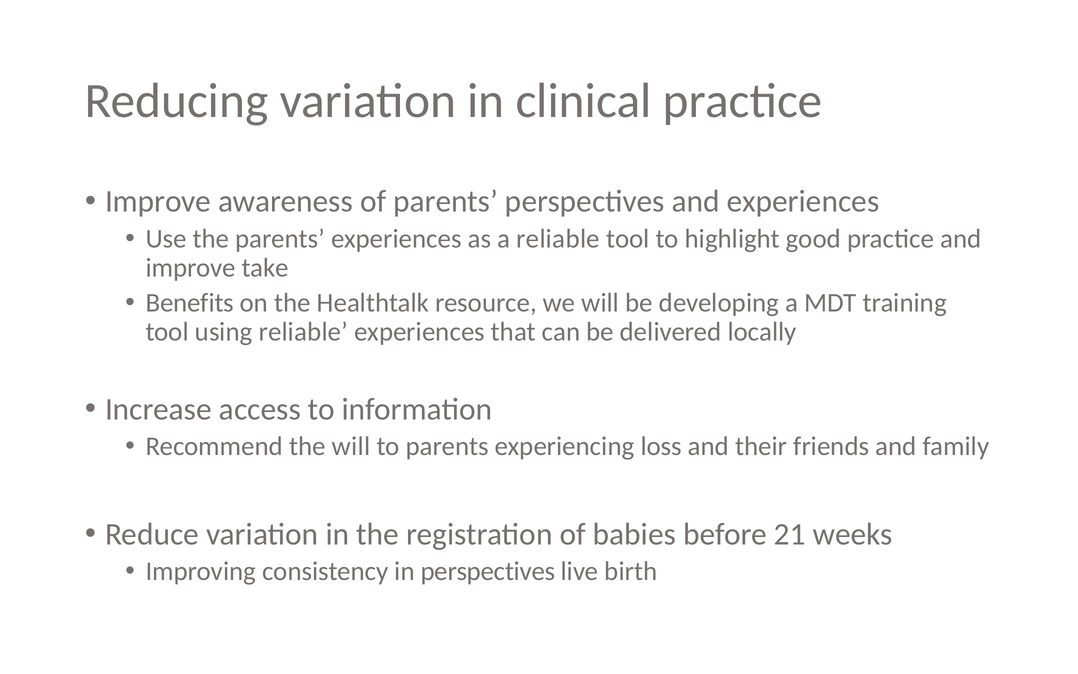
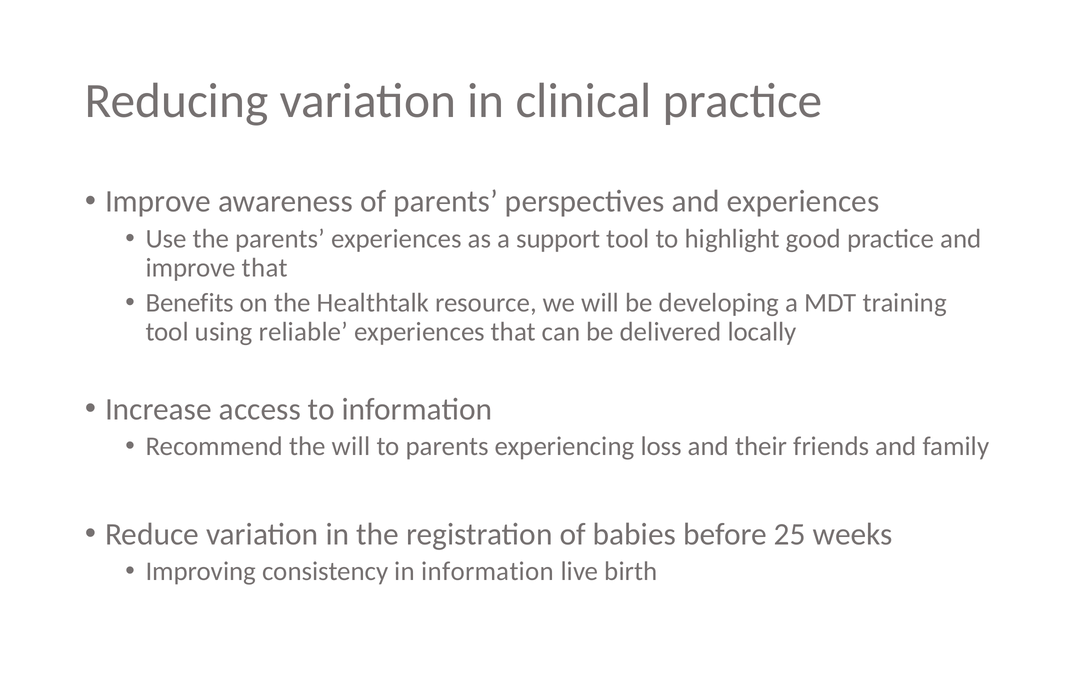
a reliable: reliable -> support (558, 239)
improve take: take -> that (265, 268)
21: 21 -> 25 (790, 534)
in perspectives: perspectives -> information (488, 571)
